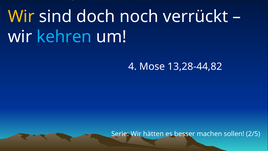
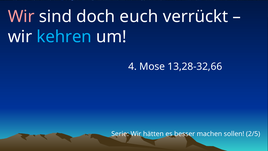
Wir colour: yellow -> pink (21, 17)
noch: noch -> euch (139, 17)
13,28-44,82: 13,28-44,82 -> 13,28-32,66 (195, 66)
